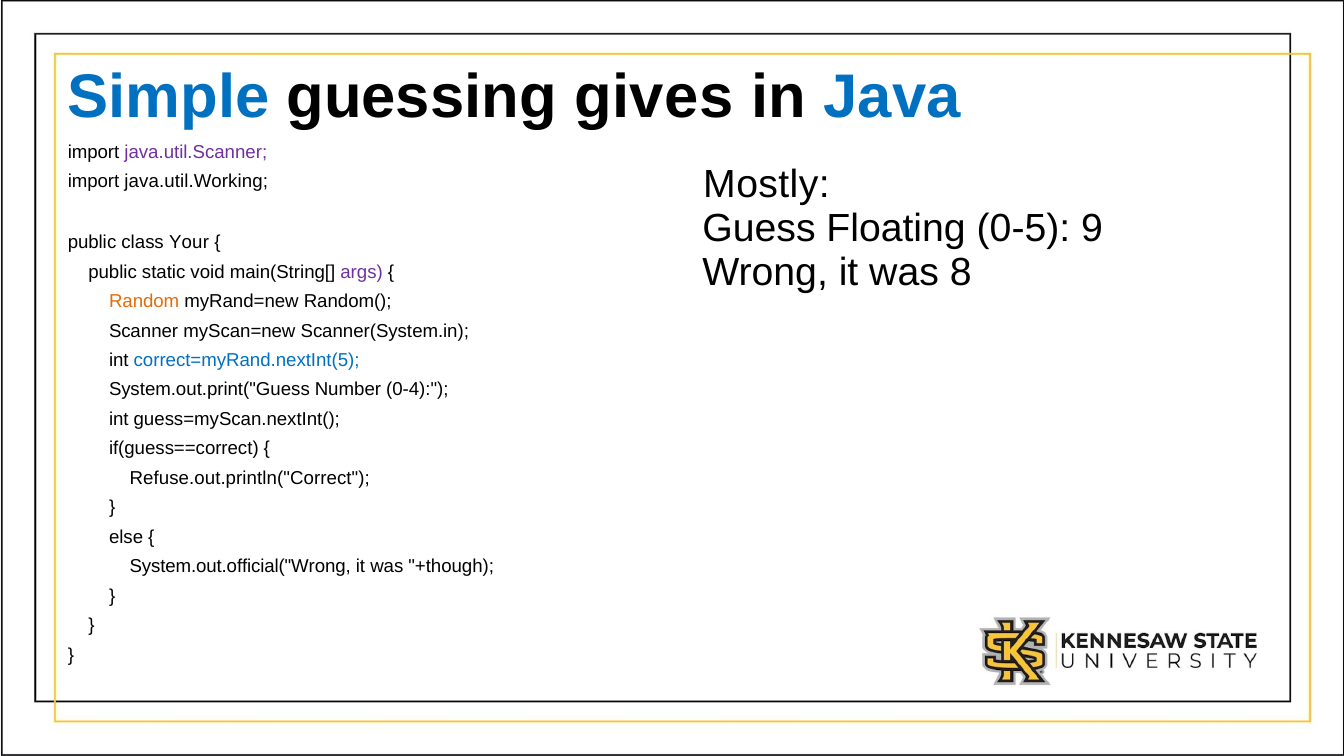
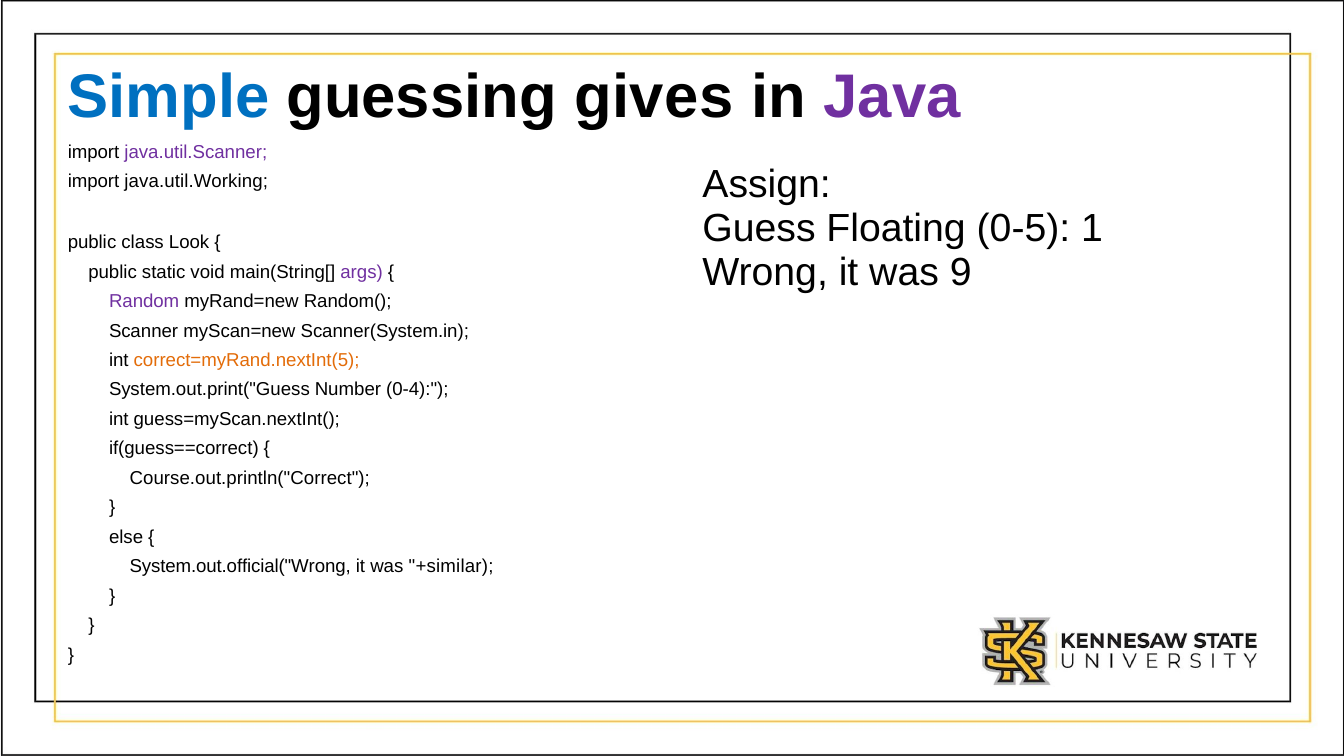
Java colour: blue -> purple (892, 97)
Mostly: Mostly -> Assign (767, 185)
9: 9 -> 1 (1092, 229)
Your: Your -> Look (189, 242)
8: 8 -> 9 (961, 272)
Random colour: orange -> purple (144, 301)
correct=myRand.nextInt(5 colour: blue -> orange (247, 360)
Refuse.out.println("Correct: Refuse.out.println("Correct -> Course.out.println("Correct (250, 478)
+though: +though -> +similar (451, 567)
